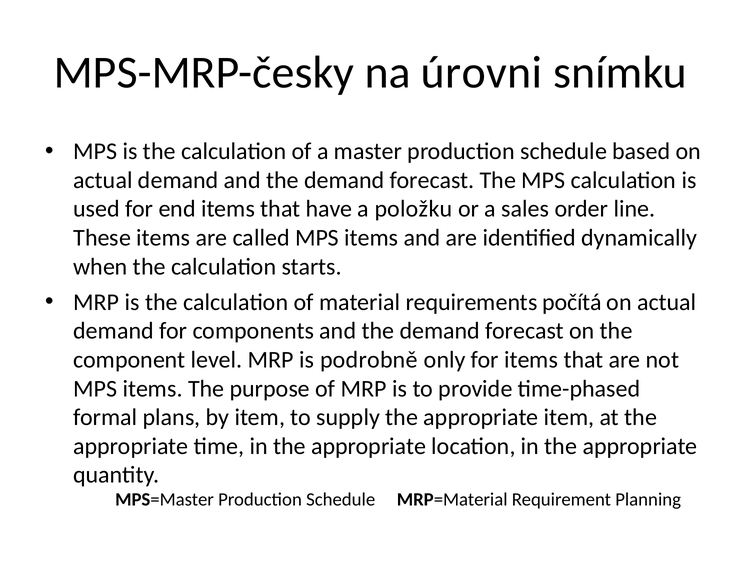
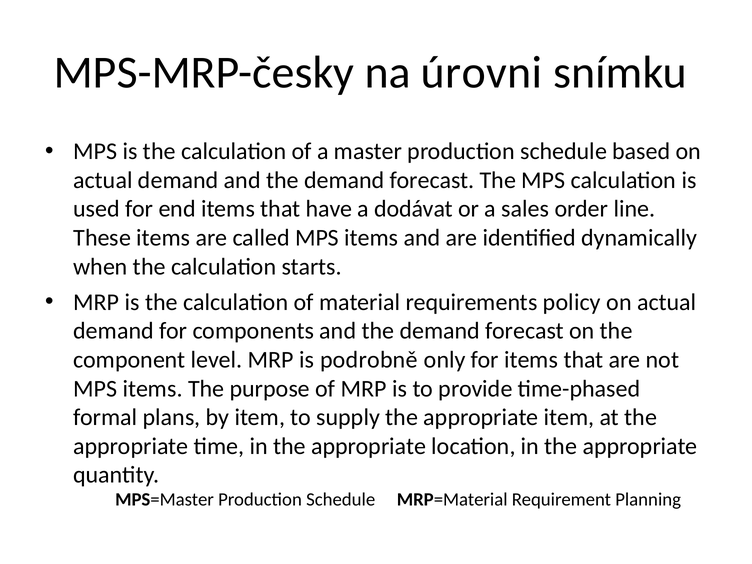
položku: položku -> dodávat (414, 209)
počítá: počítá -> policy (572, 302)
